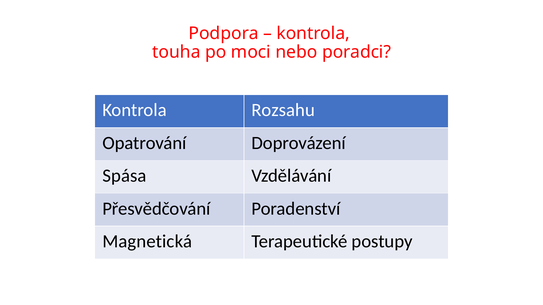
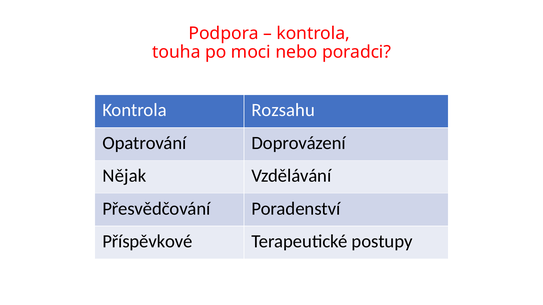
Spása: Spása -> Nějak (124, 176)
Magnetická: Magnetická -> Příspěvkové (147, 242)
